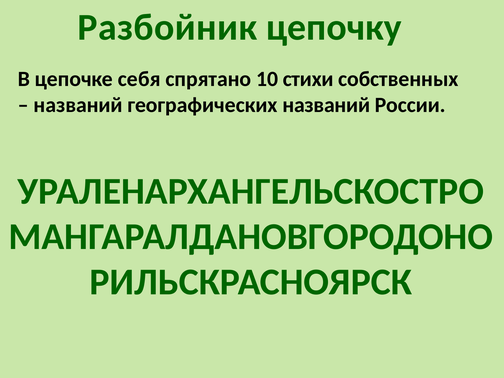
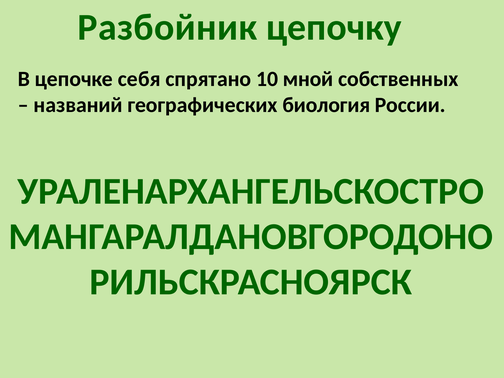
стихи: стихи -> мной (308, 79)
географических названий: названий -> биология (326, 105)
